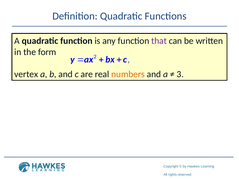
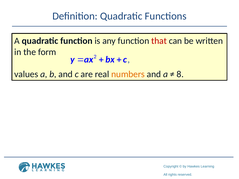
that colour: purple -> red (159, 41)
vertex: vertex -> values (26, 74)
3: 3 -> 8 (180, 74)
